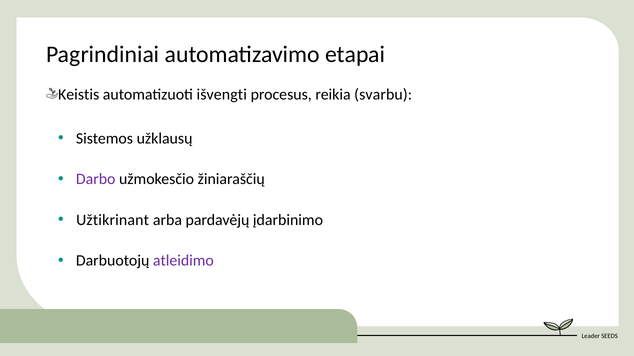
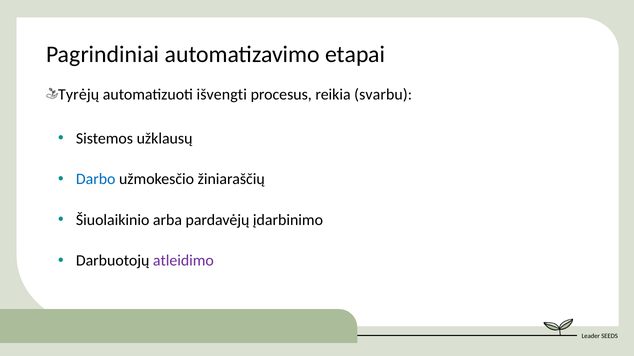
Keistis: Keistis -> Tyrėjų (79, 94)
Darbo colour: purple -> blue (96, 179)
Užtikrinant: Užtikrinant -> Šiuolaikinio (113, 220)
